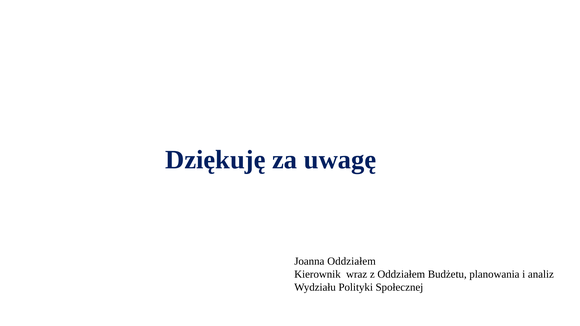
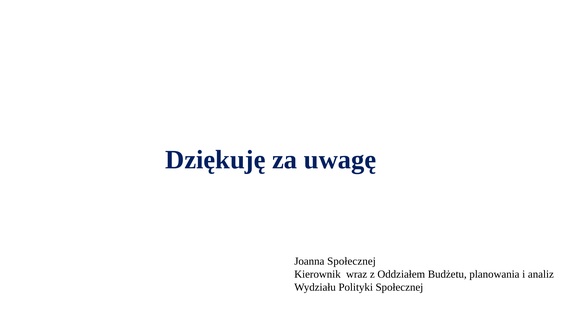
Joanna Oddziałem: Oddziałem -> Społecznej (352, 261)
